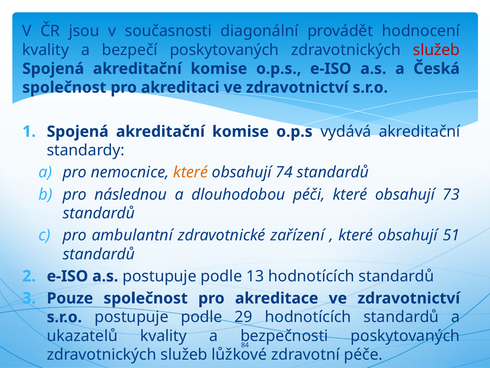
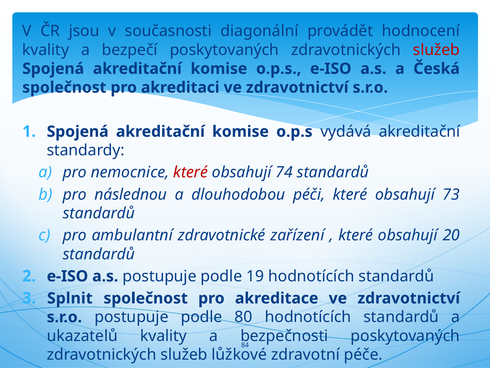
které colour: orange -> red (191, 172)
51: 51 -> 20 (451, 235)
13: 13 -> 19 (255, 276)
Pouze: Pouze -> Splnit (70, 298)
29: 29 -> 80 (244, 317)
